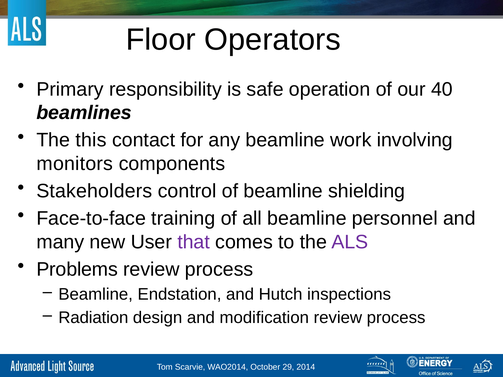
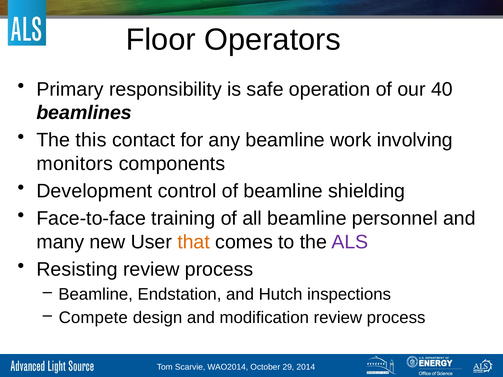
Stakeholders: Stakeholders -> Development (94, 191)
that colour: purple -> orange (194, 242)
Problems: Problems -> Resisting (77, 269)
Radiation: Radiation -> Compete (93, 318)
